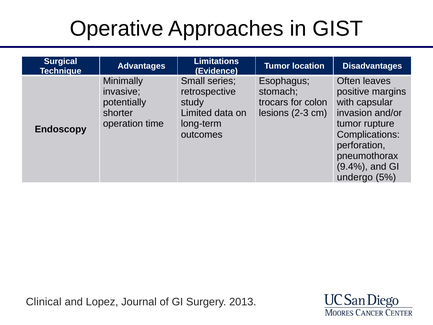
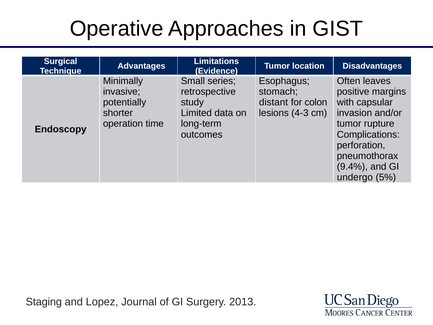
trocars: trocars -> distant (274, 102)
2-3: 2-3 -> 4-3 (300, 113)
Clinical: Clinical -> Staging (44, 302)
